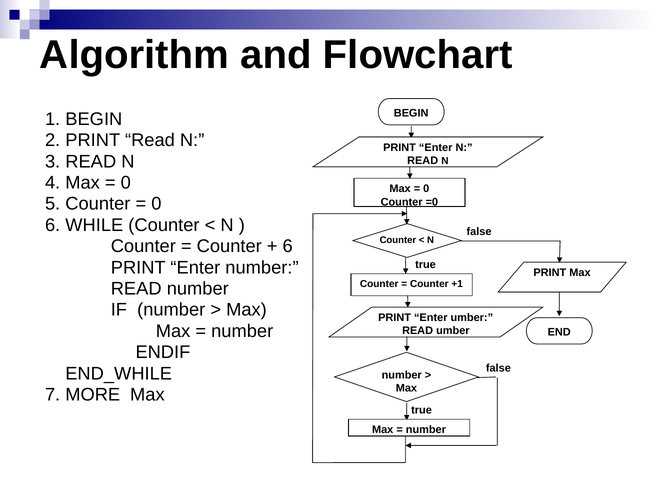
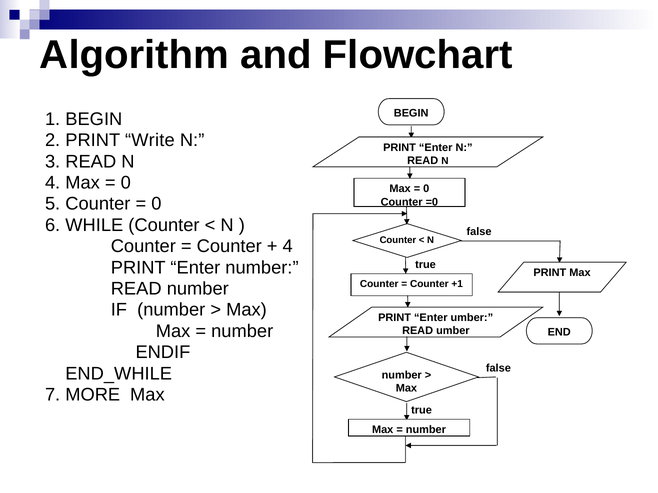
PRINT Read: Read -> Write (150, 140)
6: 6 -> 4 (288, 247)
